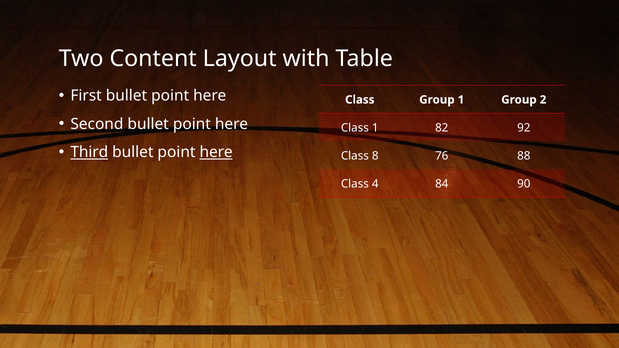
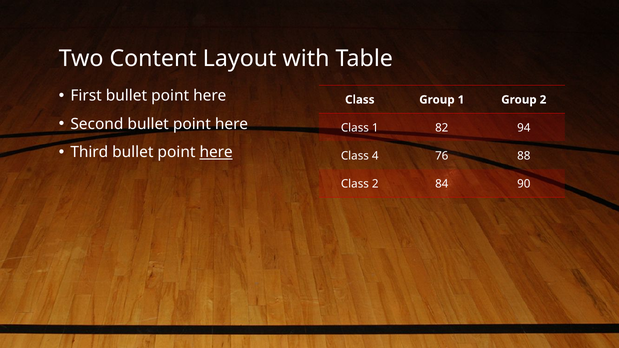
92: 92 -> 94 (524, 128)
Third underline: present -> none (89, 152)
8: 8 -> 4 (375, 156)
Class 4: 4 -> 2 (375, 184)
